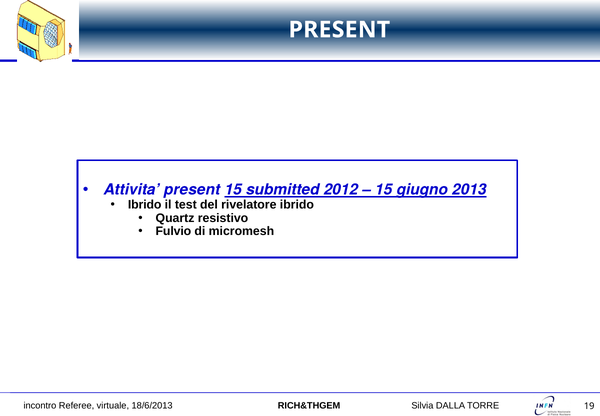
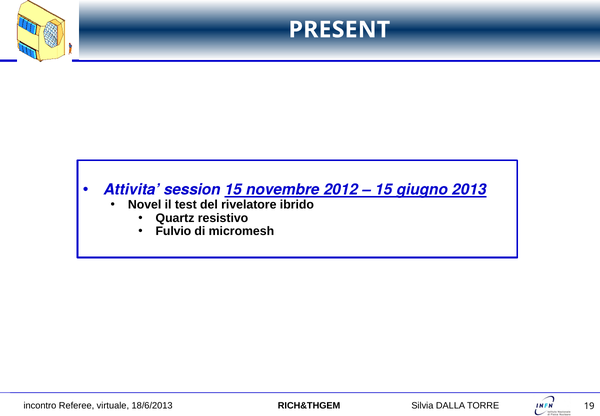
Attivita present: present -> session (192, 190)
submitted: submitted -> novembre (283, 190)
Ibrido: Ibrido -> Novel (145, 205)
